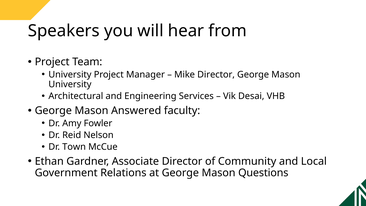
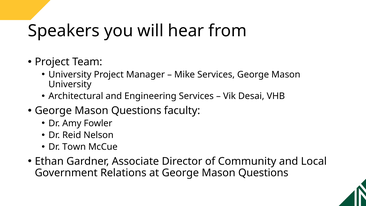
Mike Director: Director -> Services (216, 74)
Answered: Answered -> Questions (136, 111)
